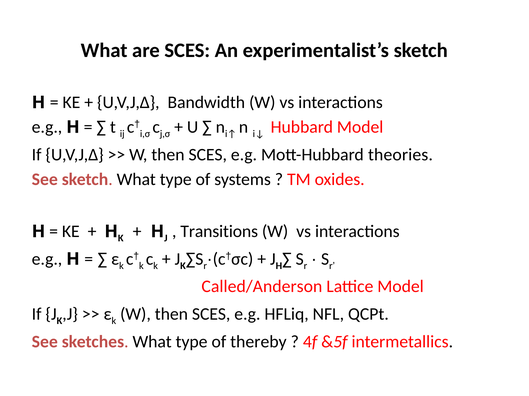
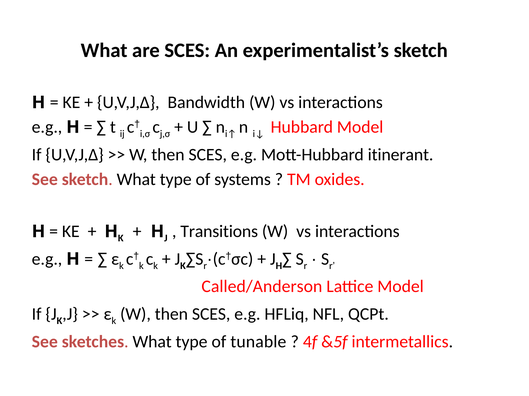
theories: theories -> itinerant (401, 155)
thereby: thereby -> tunable (258, 342)
